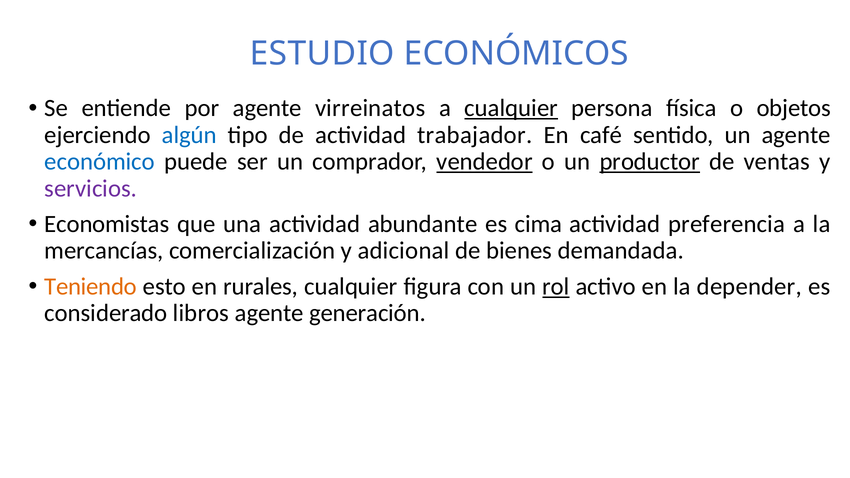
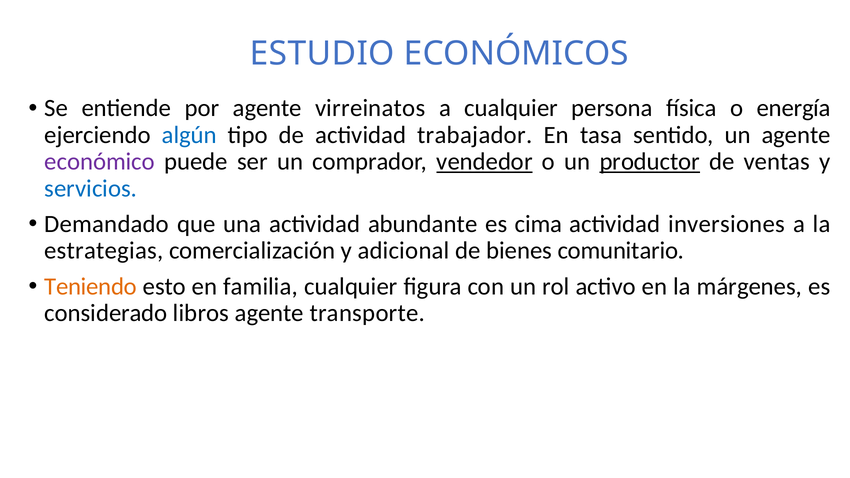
cualquier underline: present -> none (511, 108)
objetos: objetos -> energía (794, 108)
café: café -> tasa (601, 135)
económico colour: blue -> purple (100, 162)
servicios colour: purple -> blue (91, 189)
Economistas: Economistas -> Demandado (107, 224)
preferencia: preferencia -> inversiones (727, 224)
mercancías: mercancías -> estrategias (104, 251)
demandada: demandada -> comunitario (621, 251)
rurales: rurales -> familia (261, 286)
rol underline: present -> none (556, 286)
depender: depender -> márgenes (749, 286)
generación: generación -> transporte (367, 313)
